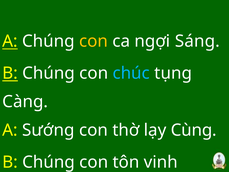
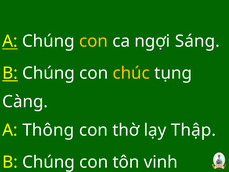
chúc colour: light blue -> yellow (131, 73)
Sướng: Sướng -> Thông (48, 130)
Cùng: Cùng -> Thập (194, 130)
